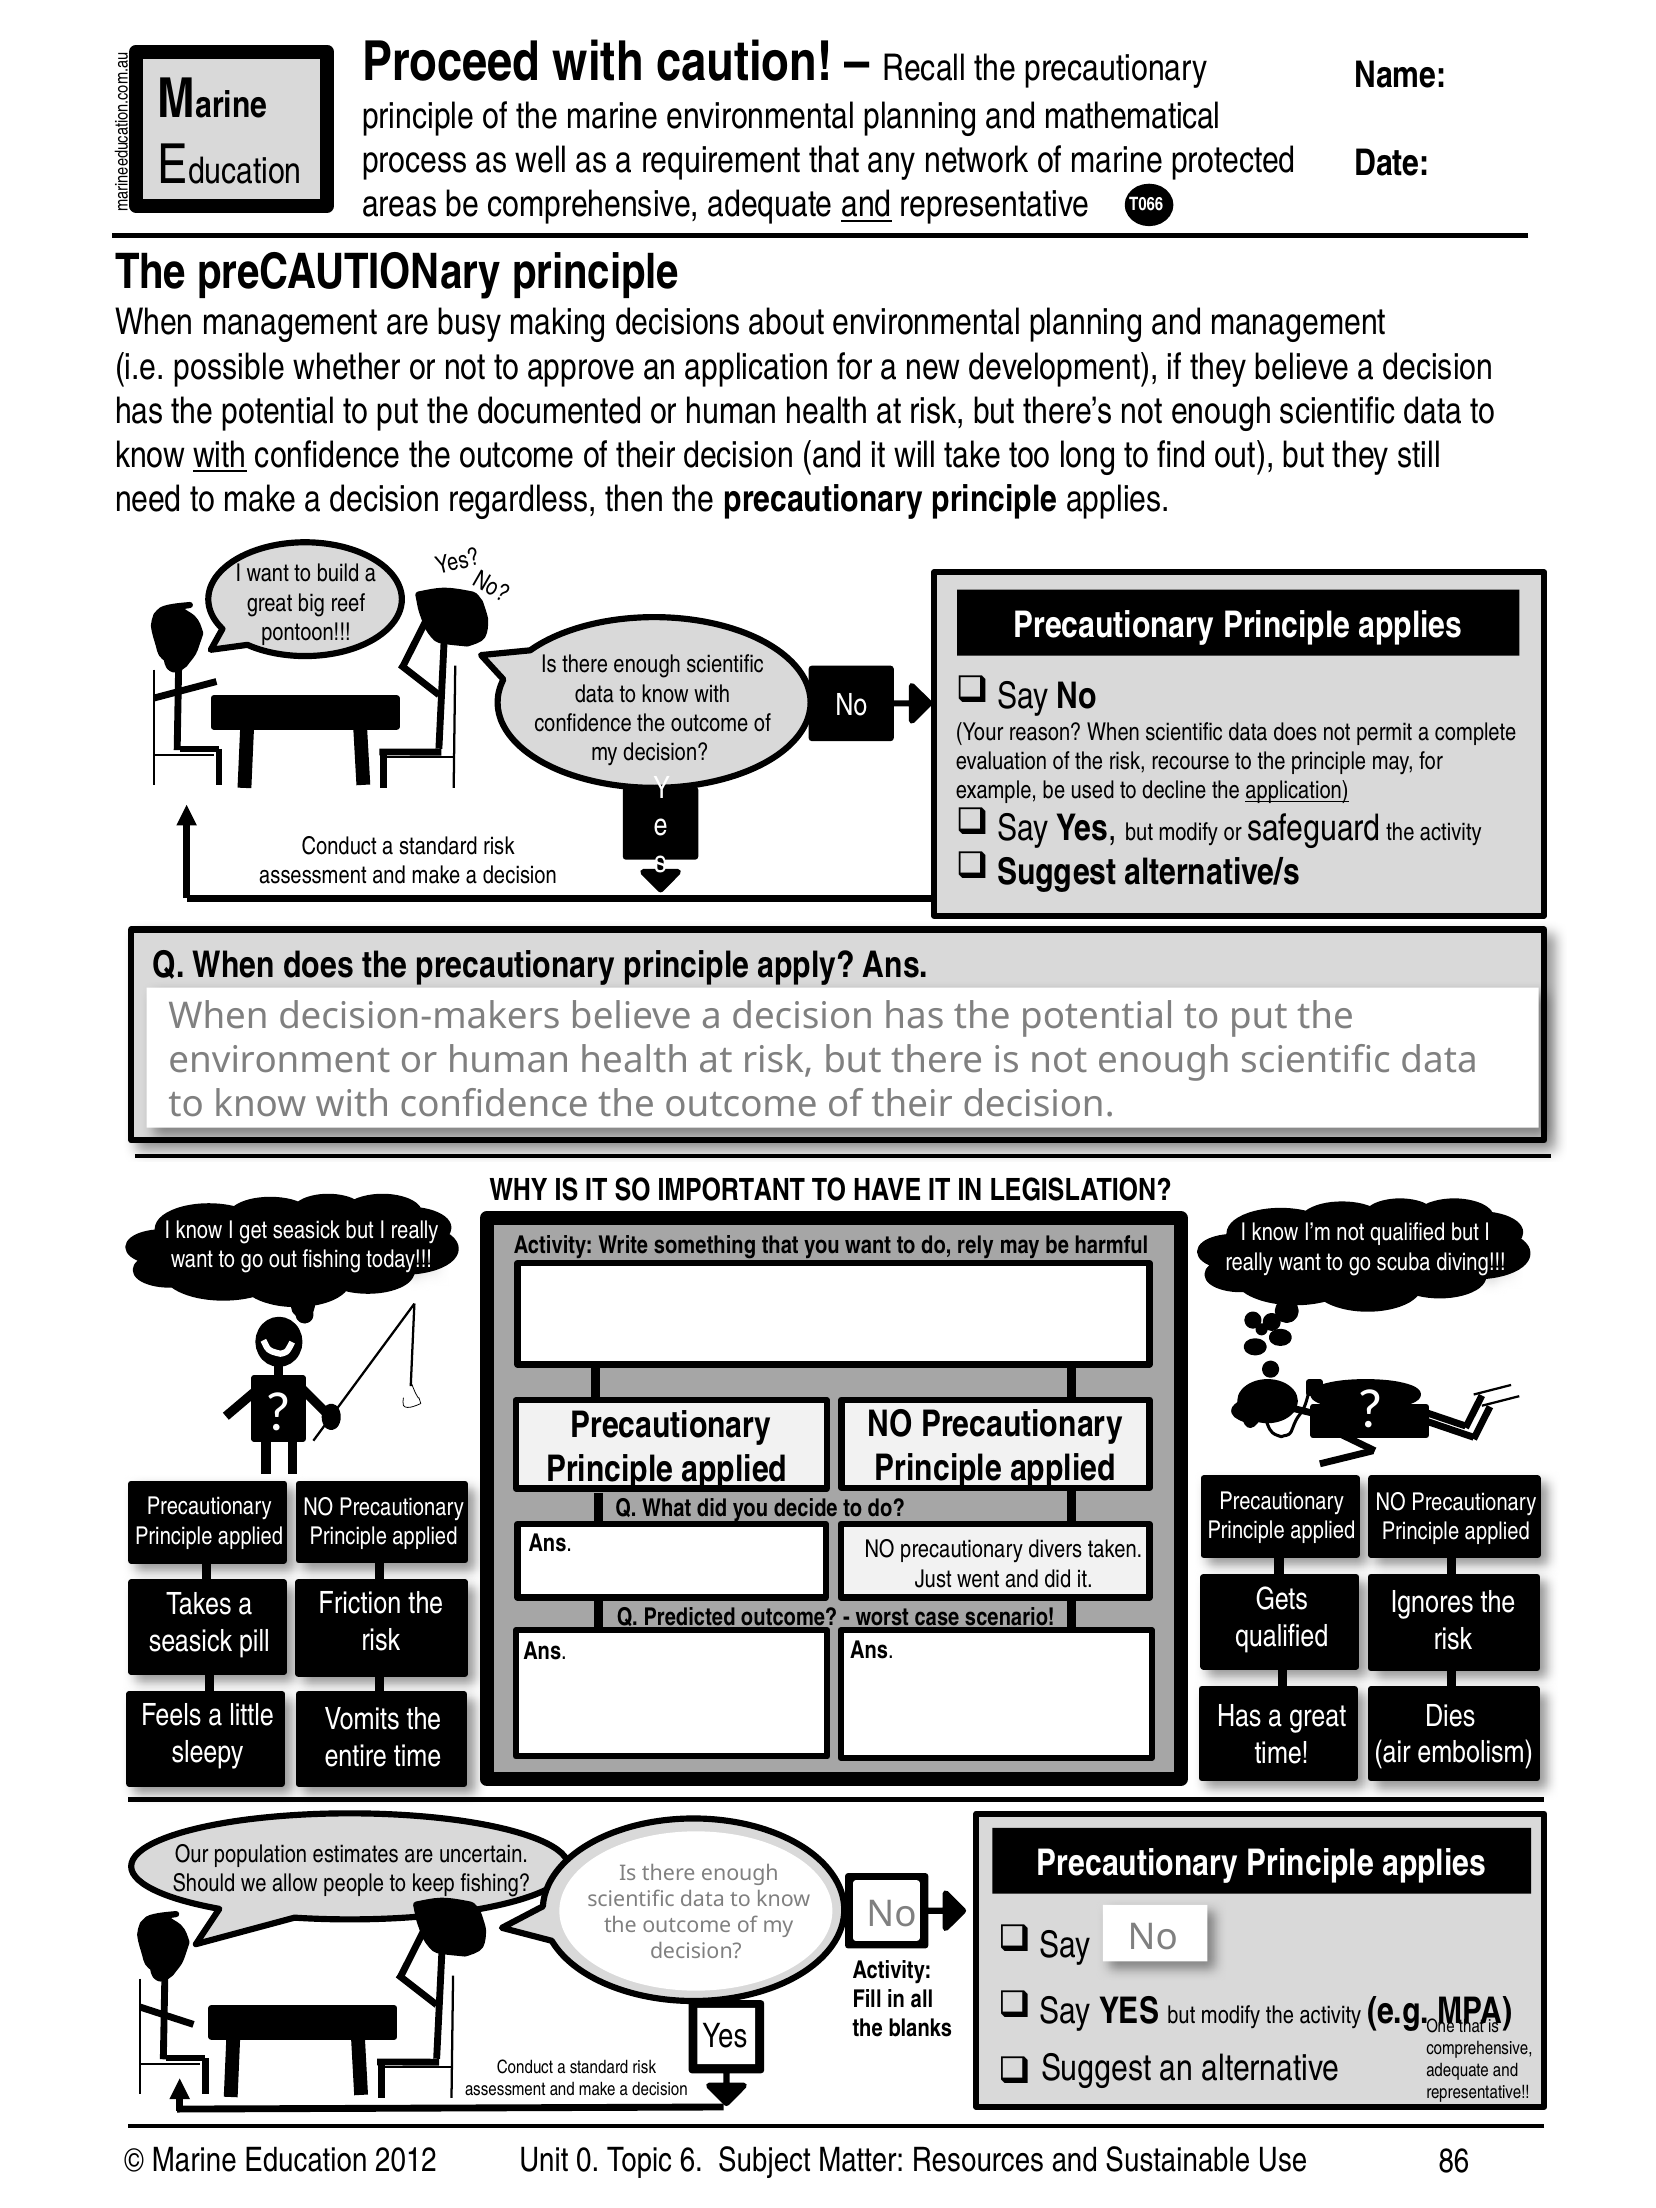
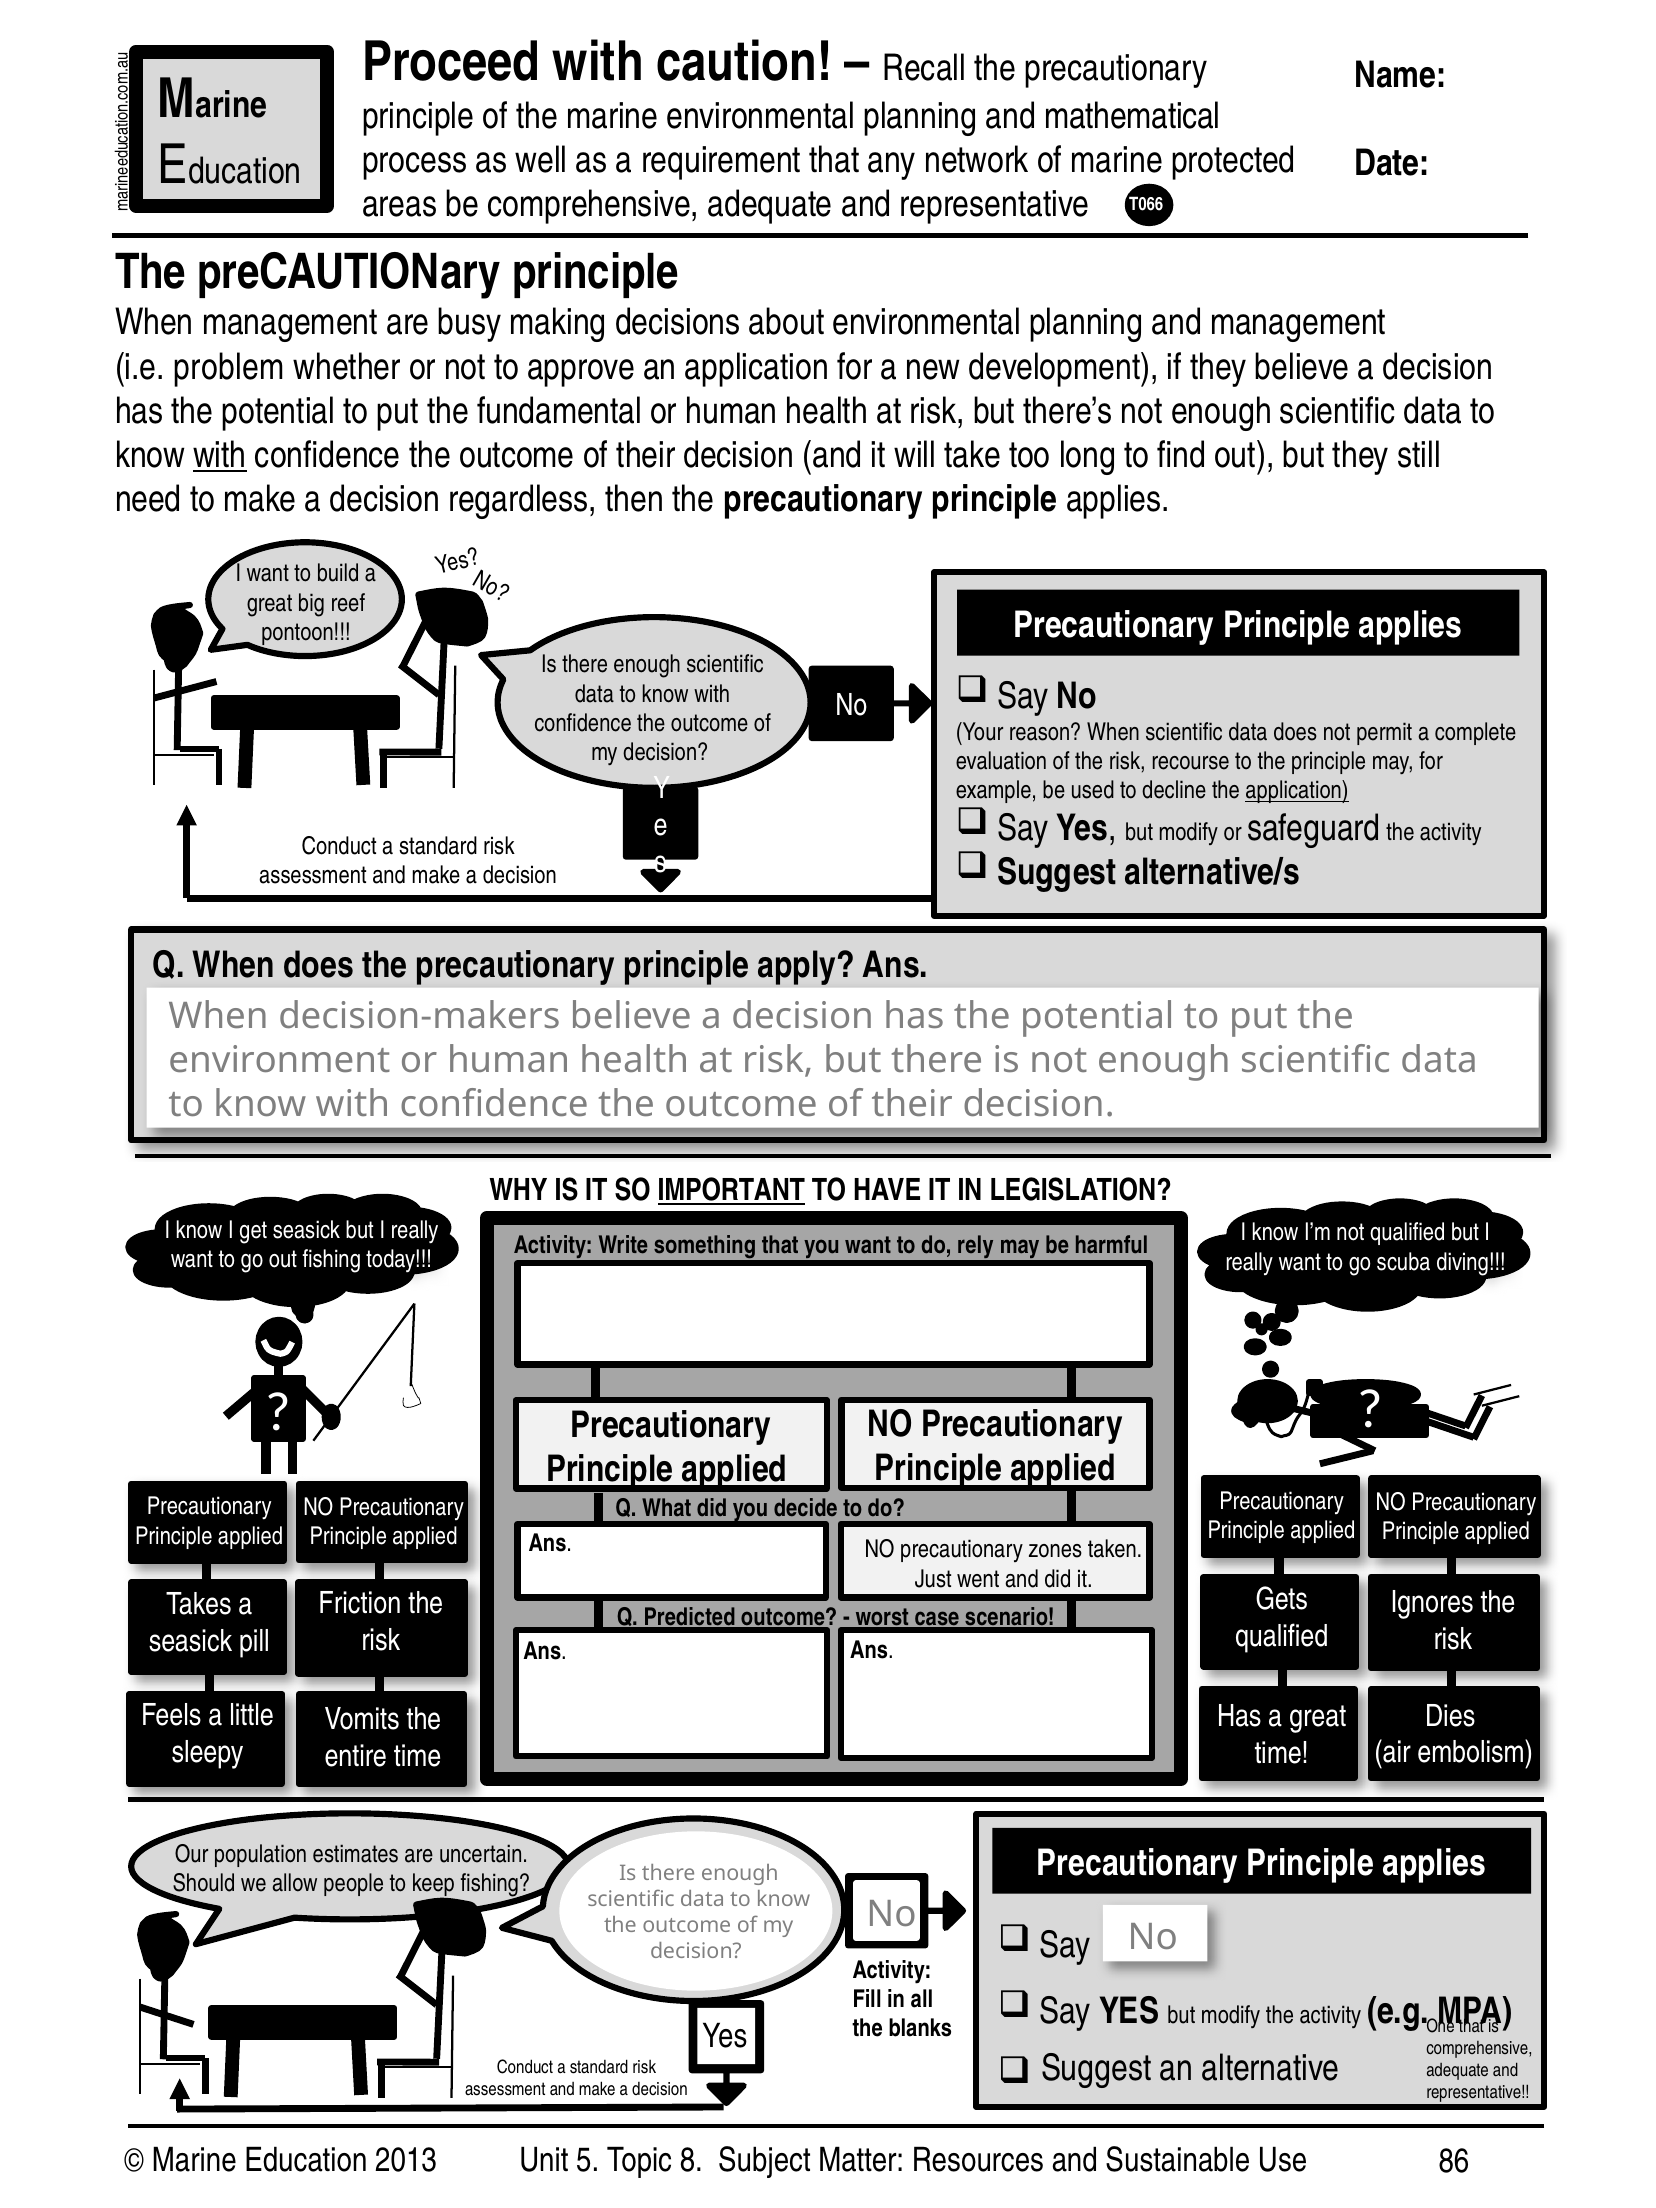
and underline: present -> none (866, 205)
possible: possible -> problem (229, 367)
documented: documented -> fundamental (560, 411)
IMPORTANT underline: none -> present (731, 1191)
divers: divers -> zones (1055, 1550)
2012: 2012 -> 2013 (406, 2161)
0: 0 -> 5 (588, 2160)
6: 6 -> 8 (691, 2160)
